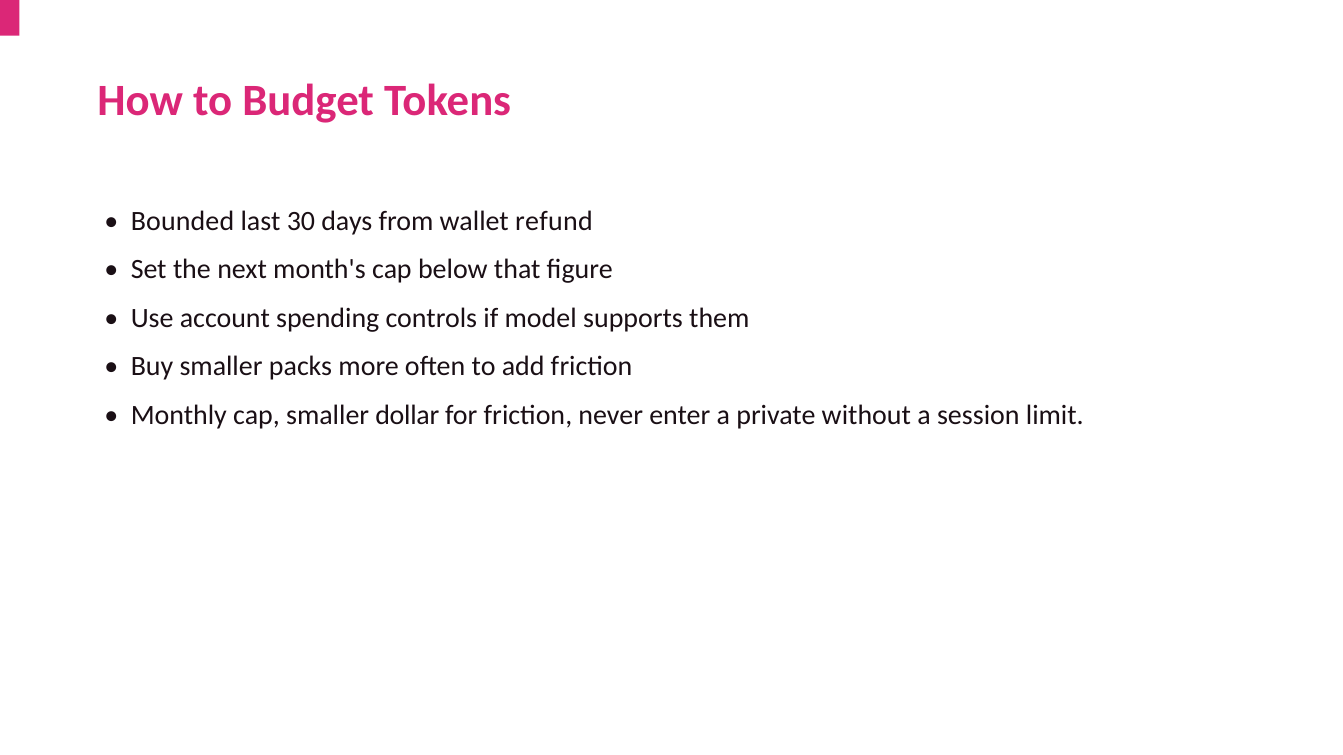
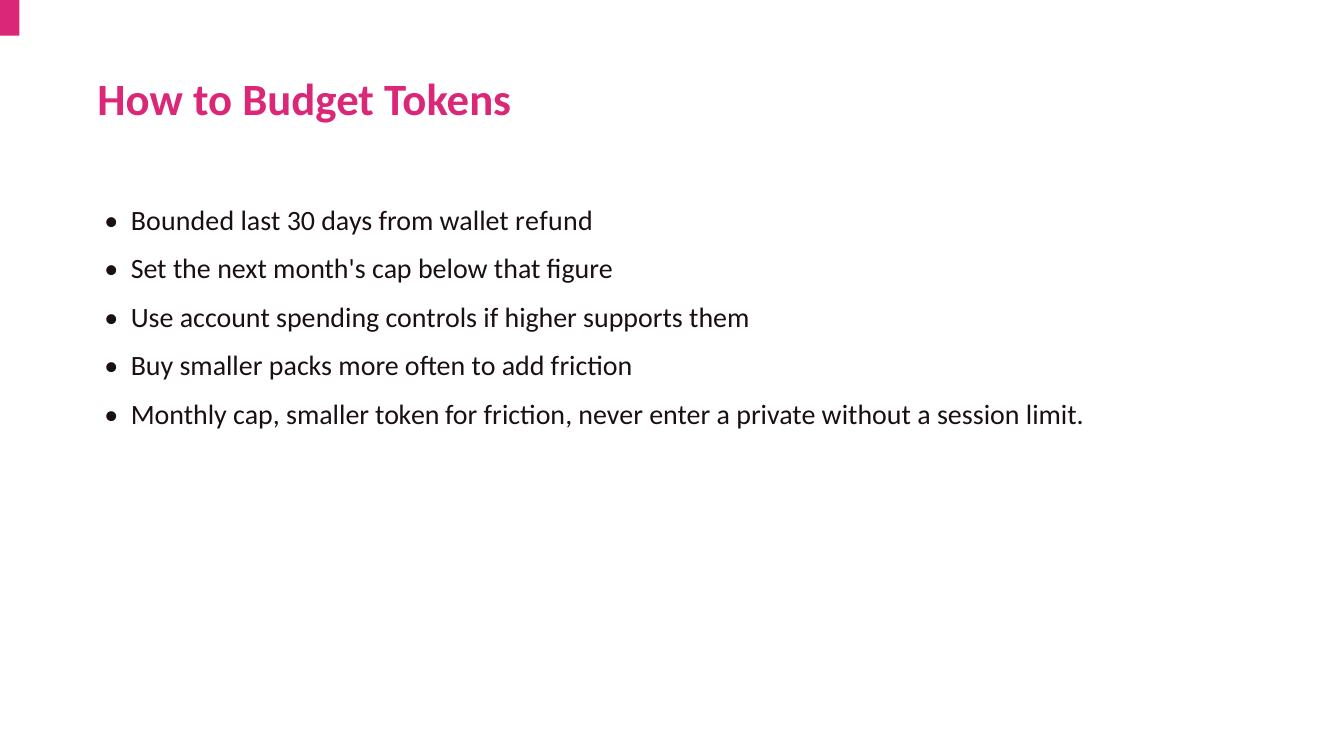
model: model -> higher (541, 318)
dollar: dollar -> token (407, 415)
